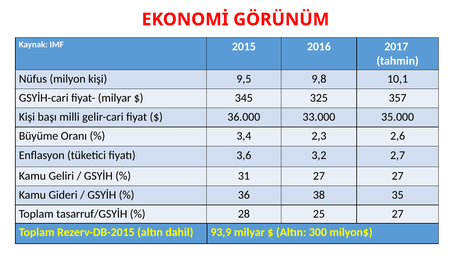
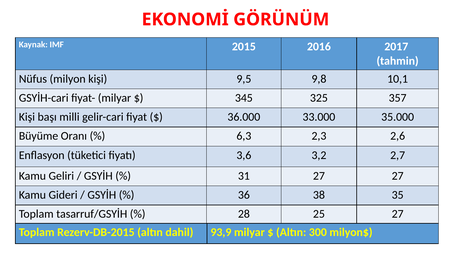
3,4: 3,4 -> 6,3 (244, 136)
